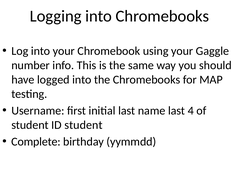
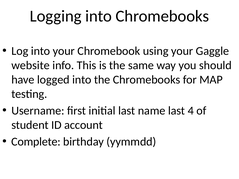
number: number -> website (31, 65)
ID student: student -> account (84, 125)
